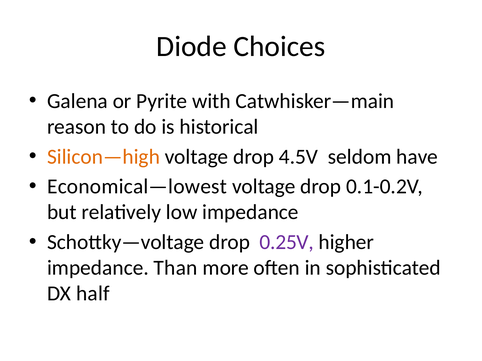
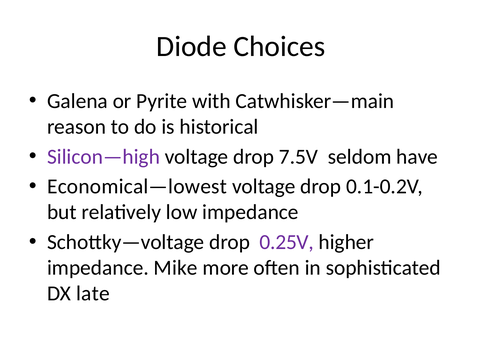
Silicon—high colour: orange -> purple (103, 157)
4.5V: 4.5V -> 7.5V (299, 157)
Than: Than -> Mike (176, 268)
half: half -> late (93, 294)
